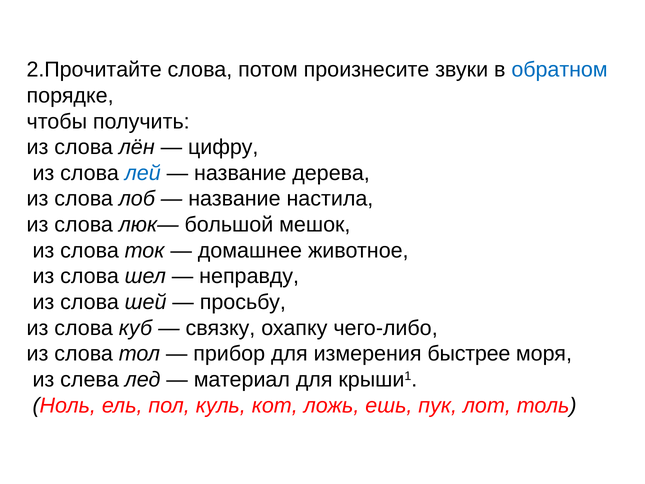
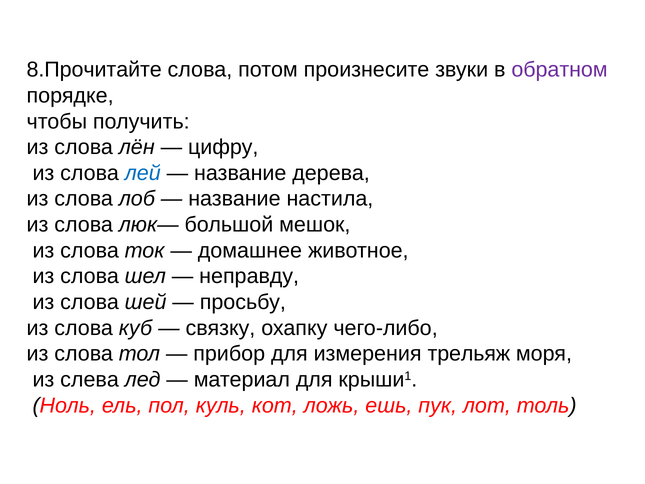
2.Прочитайте: 2.Прочитайте -> 8.Прочитайте (94, 70)
обратном colour: blue -> purple (560, 70)
быстрее: быстрее -> трельяж (469, 354)
